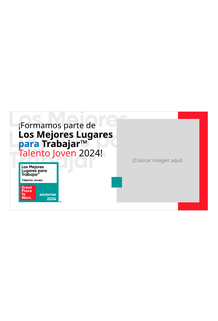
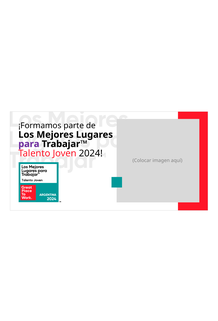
para colour: blue -> purple (29, 144)
